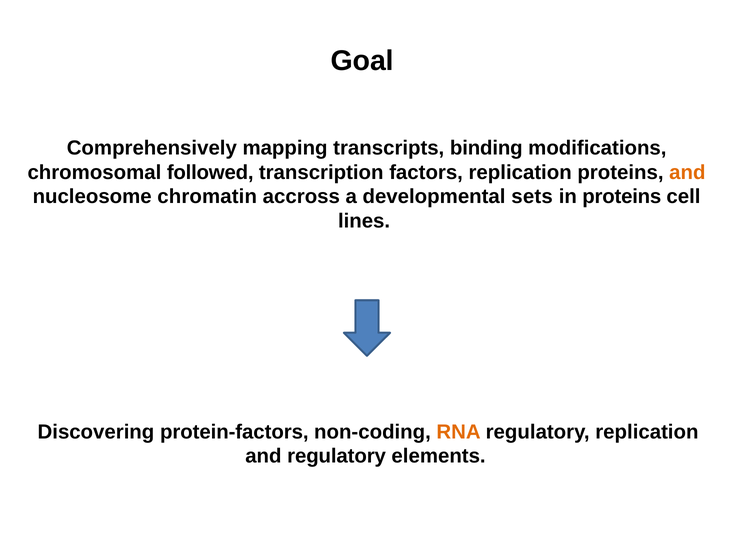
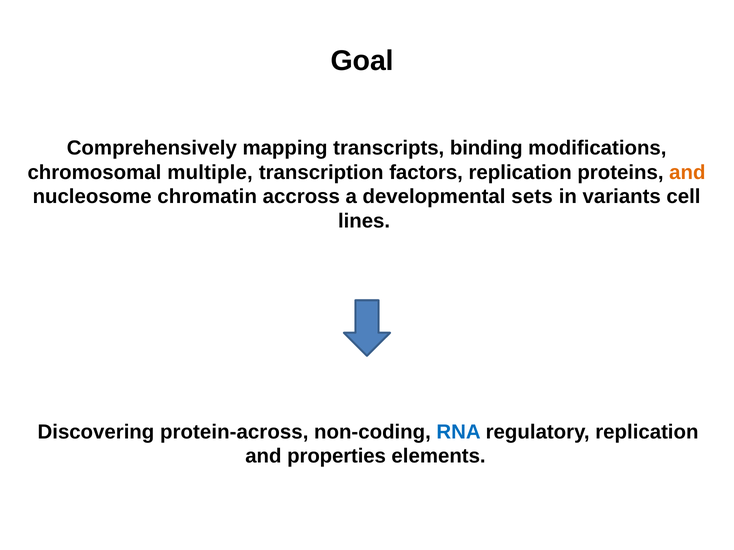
followed: followed -> multiple (210, 172)
in proteins: proteins -> variants (622, 197)
protein-factors: protein-factors -> protein-across (234, 432)
RNA colour: orange -> blue (459, 432)
and regulatory: regulatory -> properties (337, 457)
